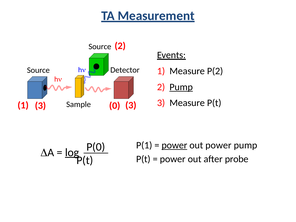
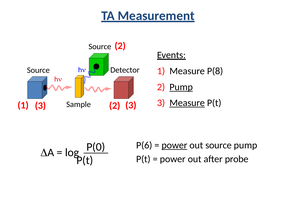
P(2: P(2 -> P(8 (215, 71)
Measure underline: none -> present (187, 103)
3 0: 0 -> 2 (115, 106)
P(1: P(1 -> P(6 (144, 145)
out power: power -> source (219, 145)
log underline: present -> none (72, 152)
